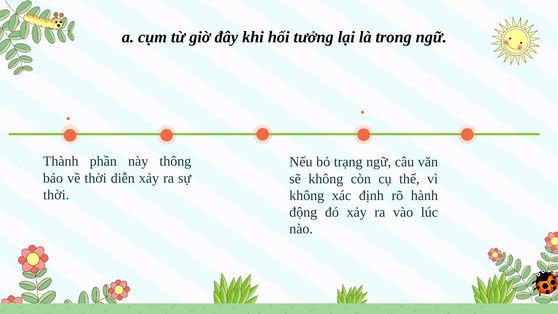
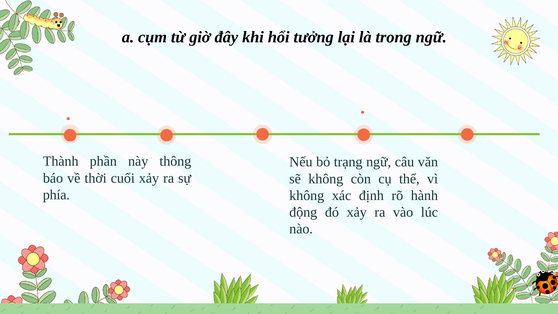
diễn: diễn -> cuối (123, 178)
thời: thời -> phía (56, 195)
